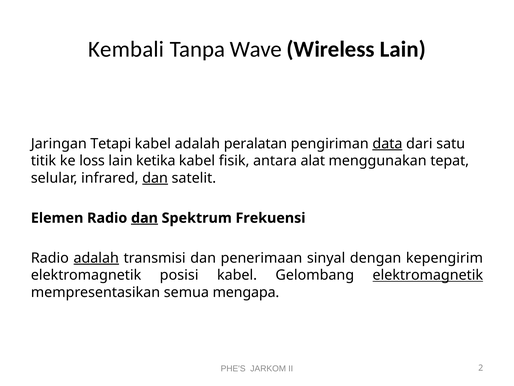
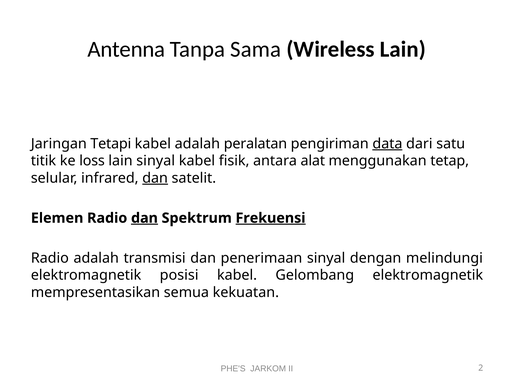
Kembali: Kembali -> Antenna (126, 49)
Wave: Wave -> Sama (256, 49)
lain ketika: ketika -> sinyal (156, 161)
tepat: tepat -> tetap (450, 161)
Frekuensi underline: none -> present (271, 218)
adalah underline: present -> none (96, 258)
kepengirim: kepengirim -> melindungi (444, 258)
elektromagnetik underline: present -> none (428, 275)
mengapa: mengapa -> kekuatan (246, 292)
